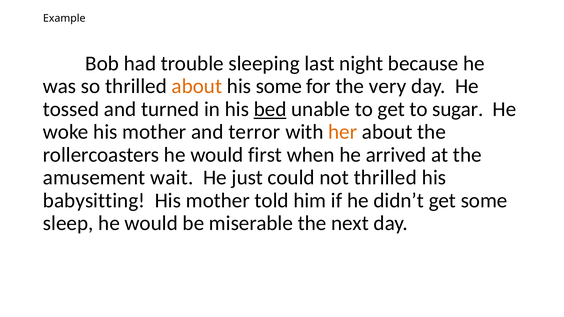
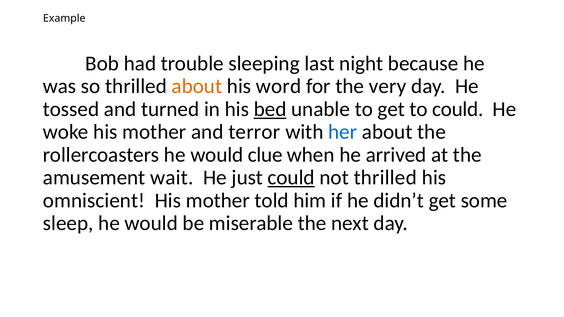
his some: some -> word (279, 86)
to sugar: sugar -> could (458, 109)
her colour: orange -> blue (343, 132)
first: first -> clue (265, 155)
could underline: none -> present (291, 178)
babysitting: babysitting -> omniscient (94, 201)
